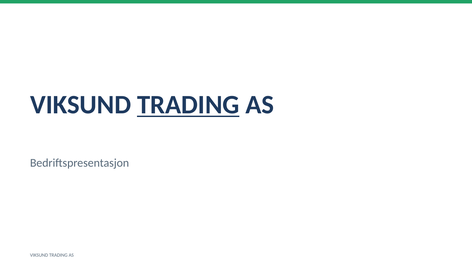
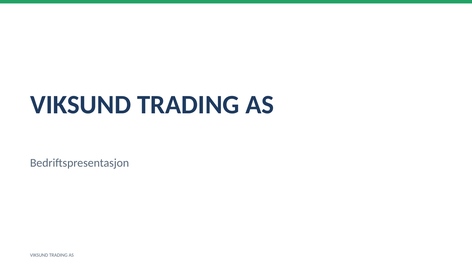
TRADING underline: present -> none (188, 105)
